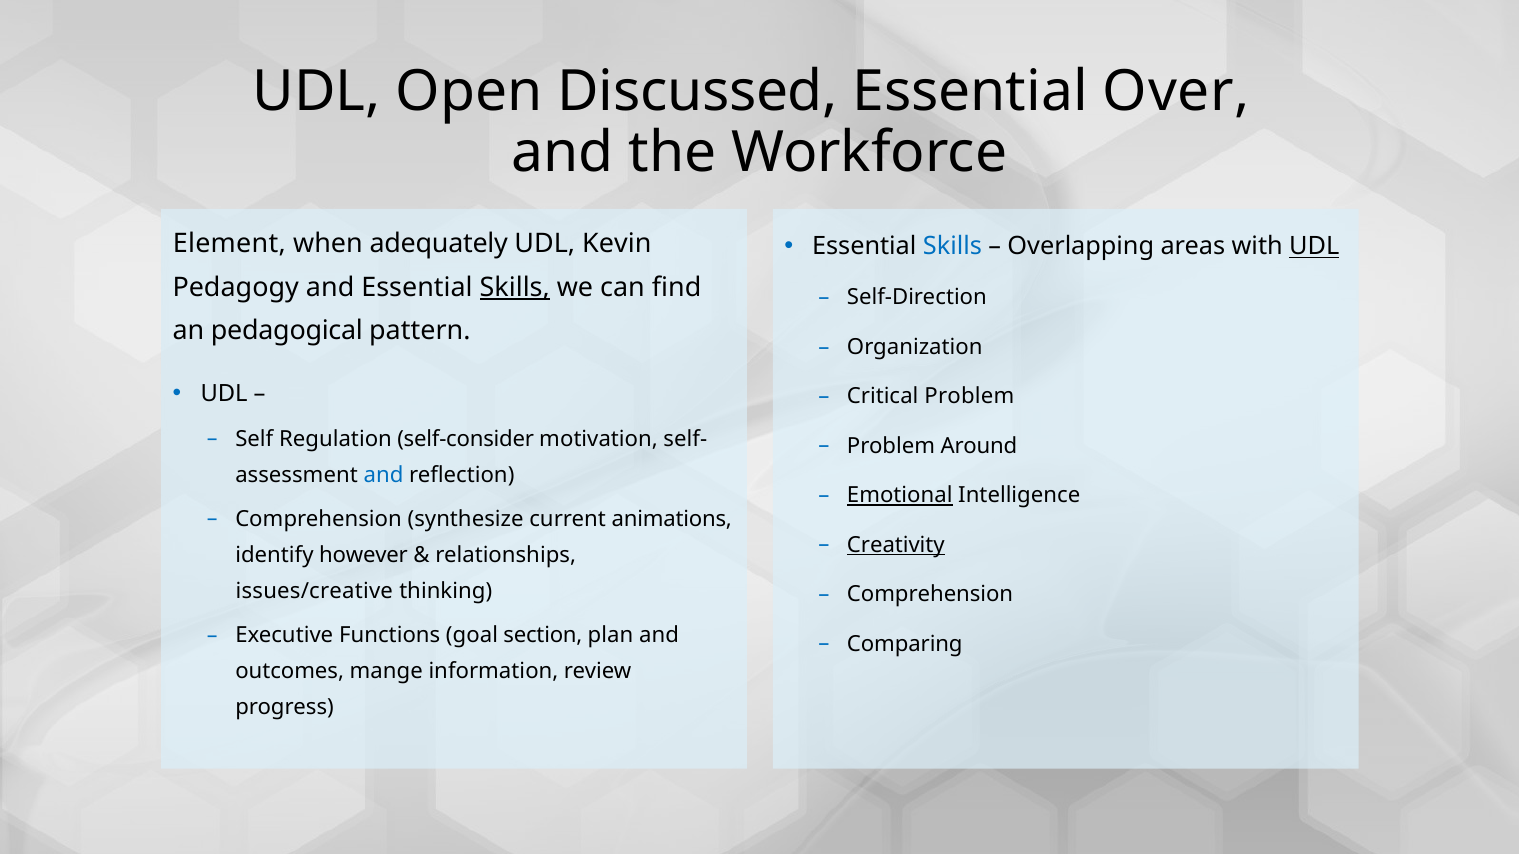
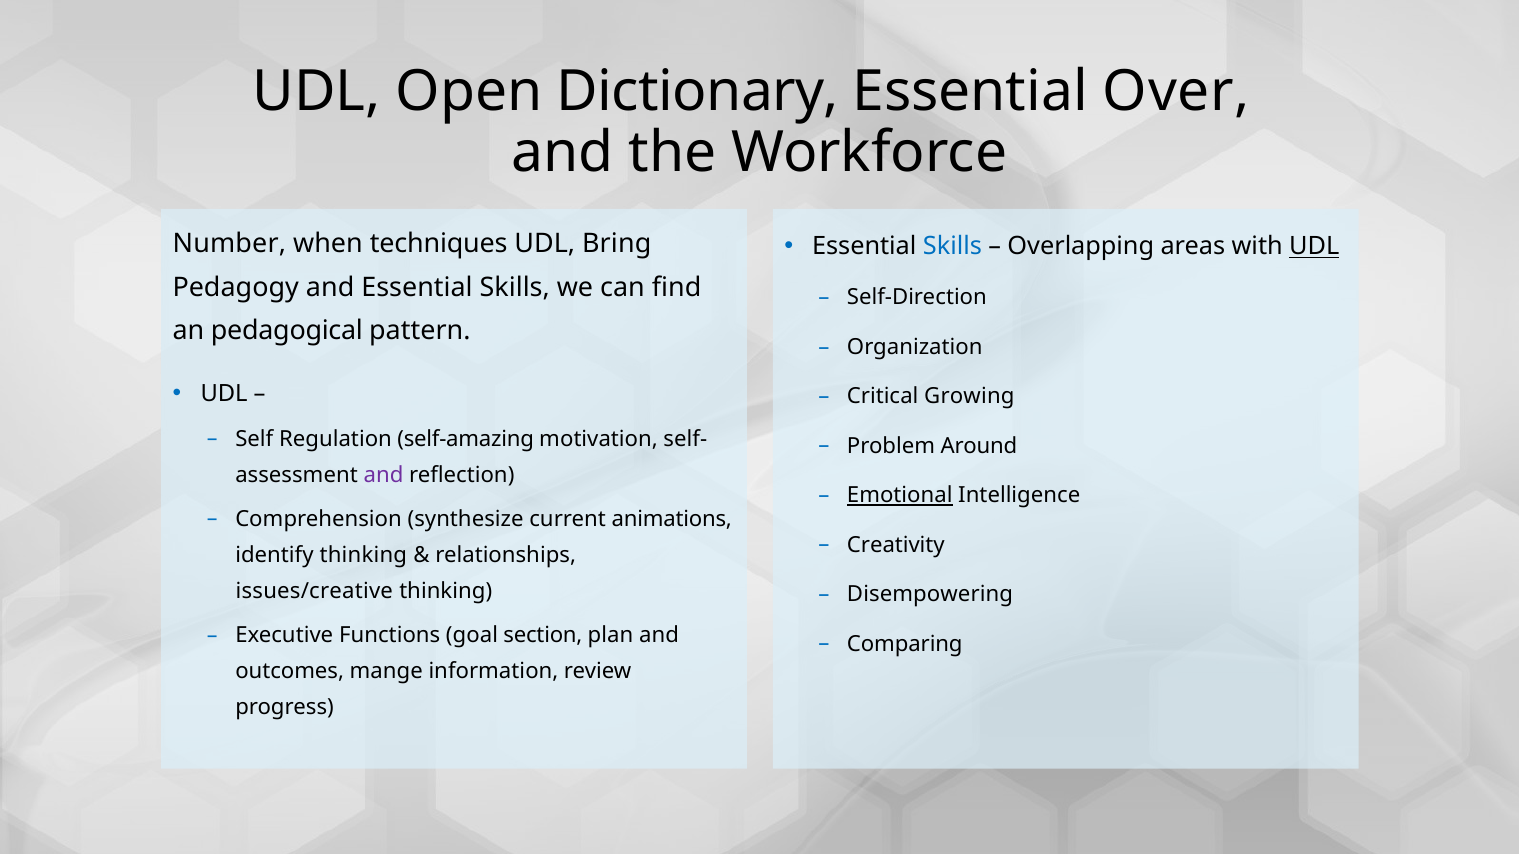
Discussed: Discussed -> Dictionary (698, 91)
Element: Element -> Number (229, 244)
adequately: adequately -> techniques (439, 244)
Kevin: Kevin -> Bring (617, 244)
Skills underline: present -> none (515, 288)
Critical Problem: Problem -> Growing (969, 397)
self-consider: self-consider -> self-amazing (466, 439)
and colour: blue -> purple (383, 475)
Creativity underline: present -> none (896, 545)
identify however: however -> thinking (363, 556)
Comprehension: Comprehension -> Disempowering (930, 595)
